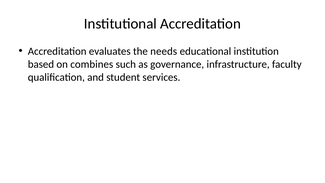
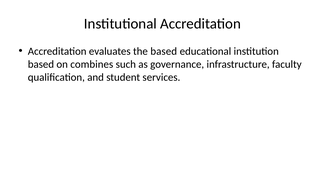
the needs: needs -> based (164, 51)
